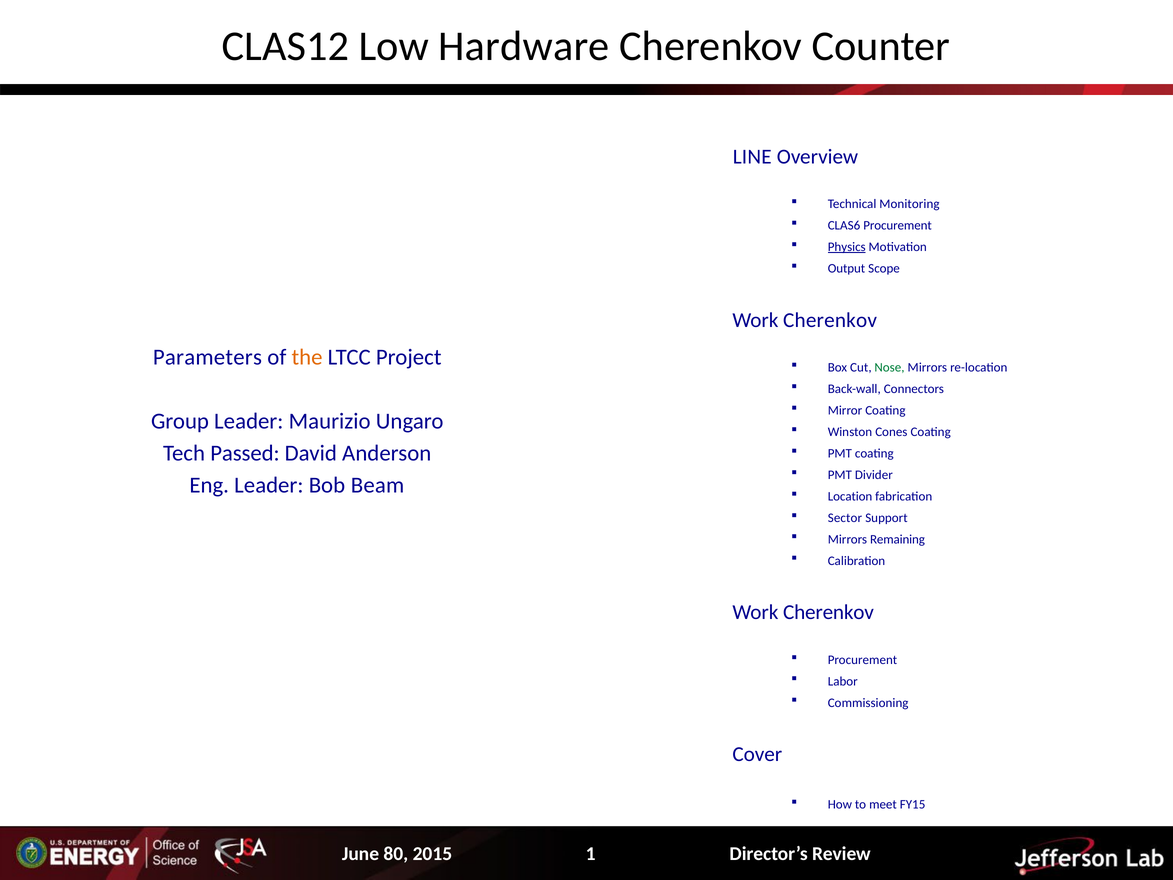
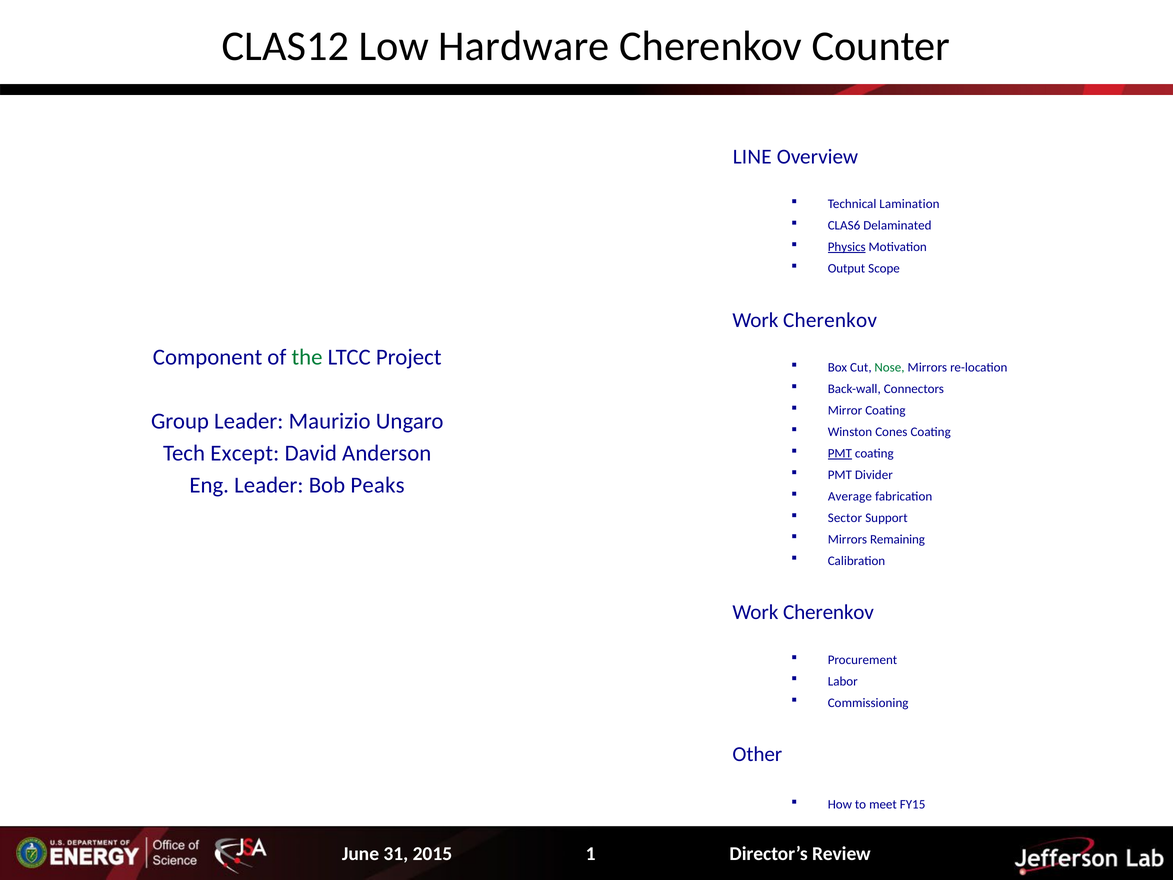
Monitoring: Monitoring -> Lamination (909, 204)
CLAS6 Procurement: Procurement -> Delaminated (897, 225)
Parameters: Parameters -> Component (208, 357)
the colour: orange -> green (307, 357)
Passed: Passed -> Except (245, 453)
PMT underline: none -> present (840, 453)
Beam: Beam -> Peaks (378, 485)
Location: Location -> Average (850, 496)
Cover: Cover -> Other (757, 754)
80: 80 -> 31 (396, 854)
